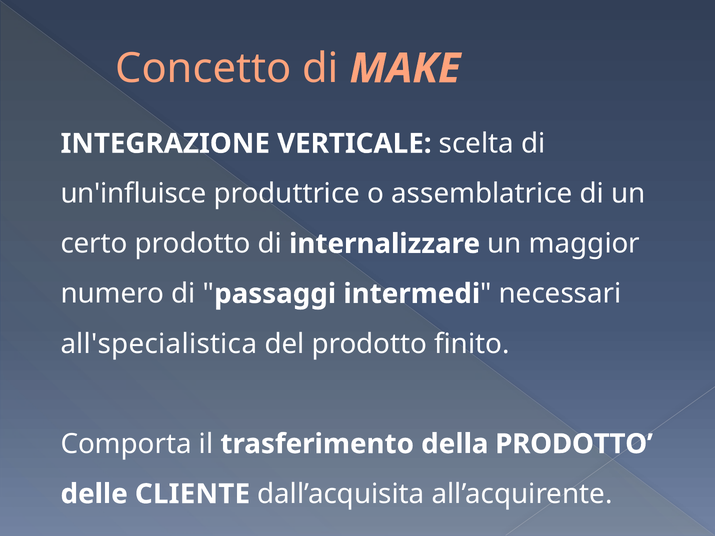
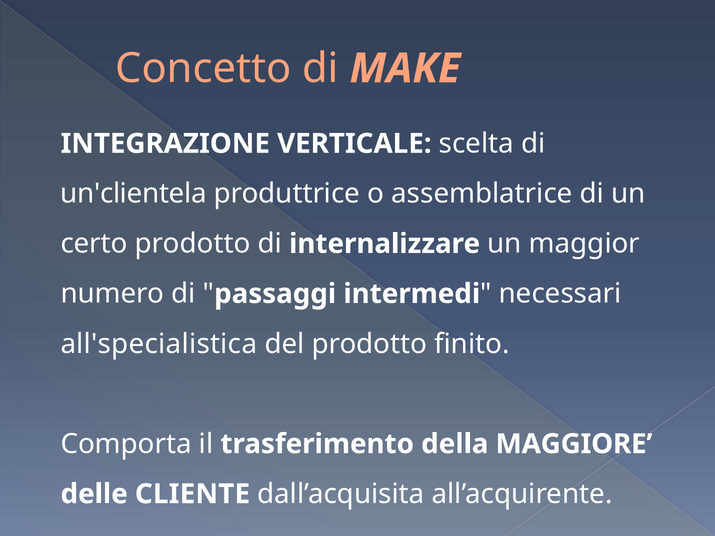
un'influisce: un'influisce -> un'clientela (134, 194)
della PRODOTTO: PRODOTTO -> MAGGIORE (574, 444)
